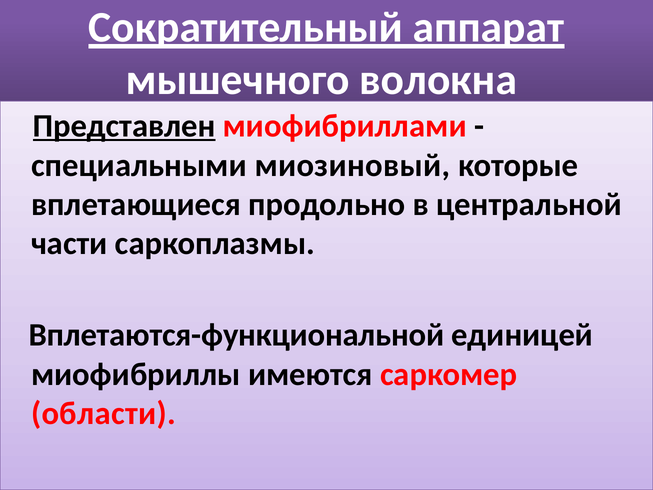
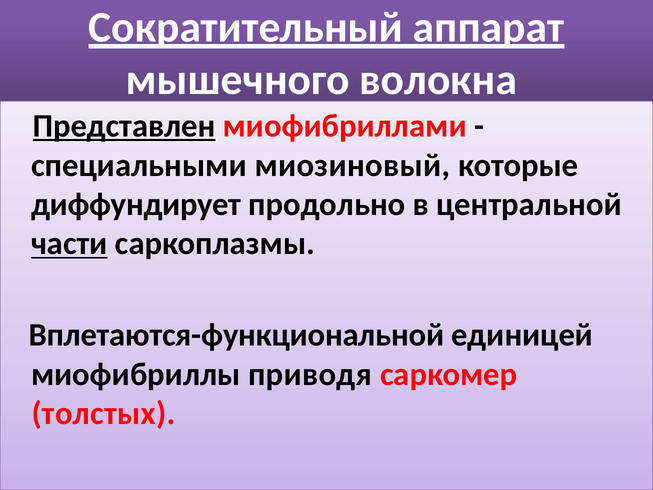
вплетающиеся: вплетающиеся -> диффундирует (136, 204)
части underline: none -> present (69, 244)
имеются: имеются -> приводя (310, 374)
области: области -> толстых (103, 413)
